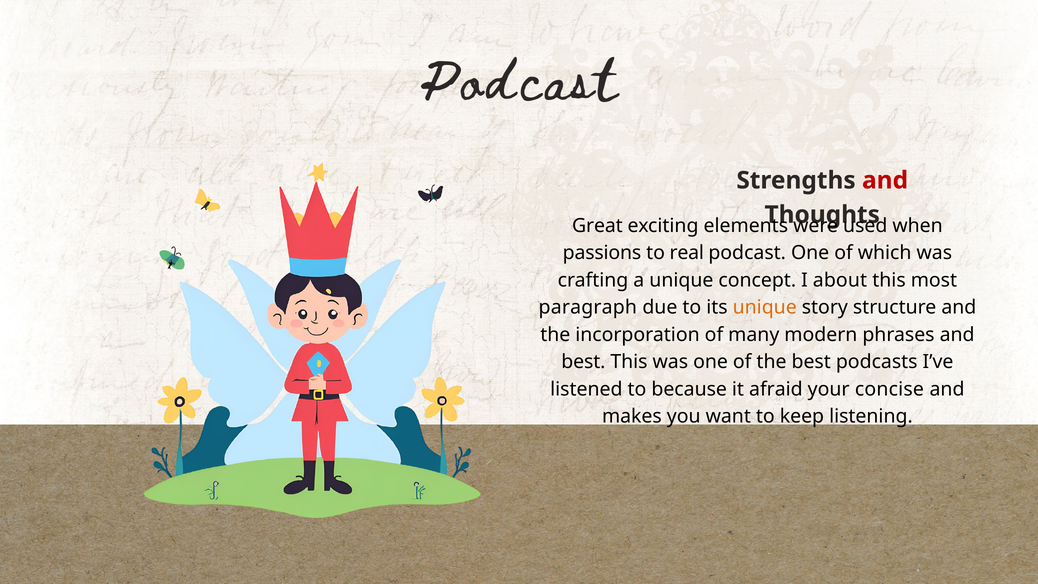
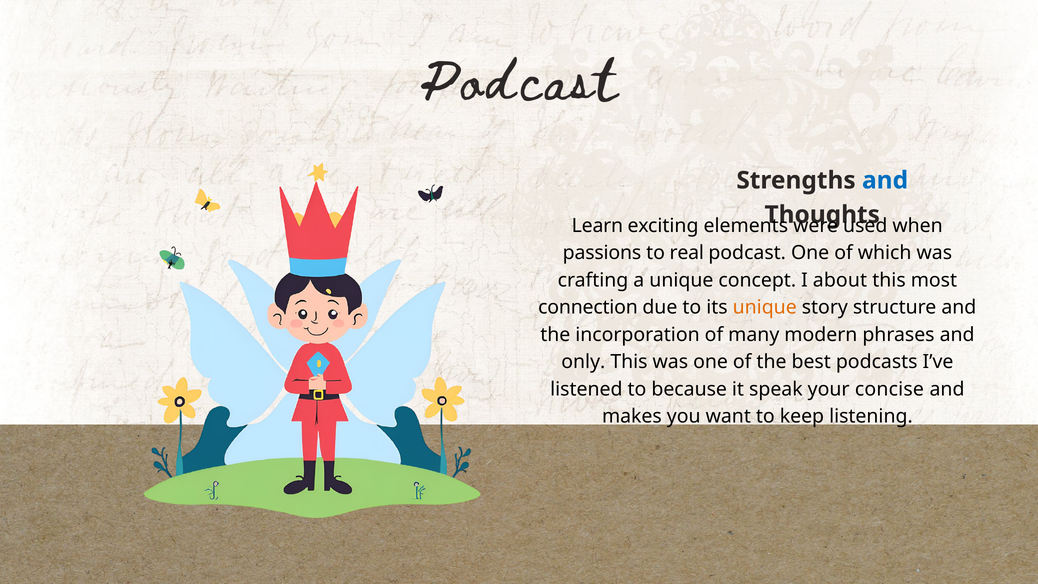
and colour: red -> blue (885, 180)
Great: Great -> Learn (597, 226)
paragraph: paragraph -> connection (588, 307)
best: best -> only (583, 362)
afraid: afraid -> speak (776, 389)
